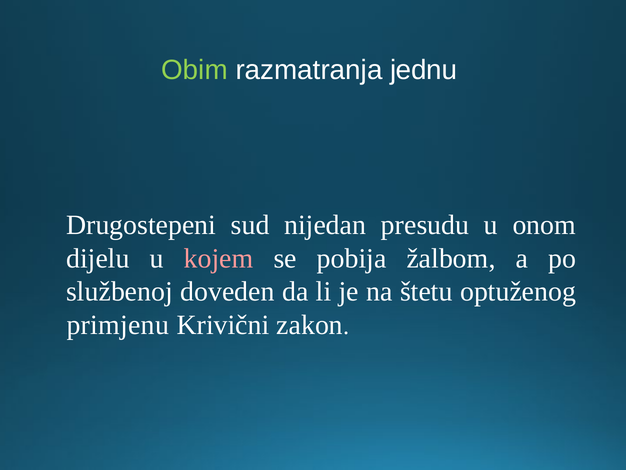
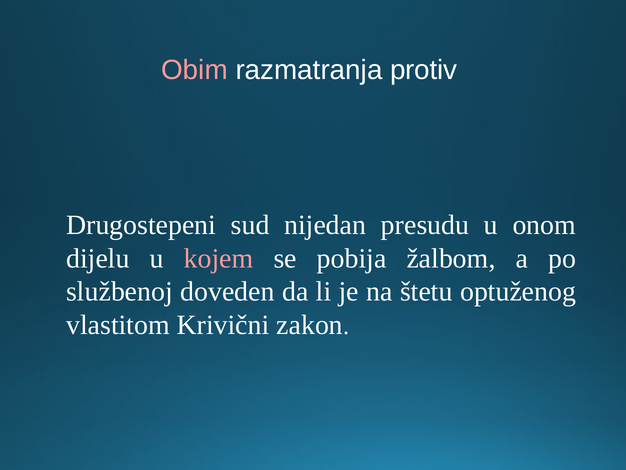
Obim colour: light green -> pink (195, 70)
jednu: jednu -> protiv (424, 70)
primjenu: primjenu -> vlastitom (118, 325)
